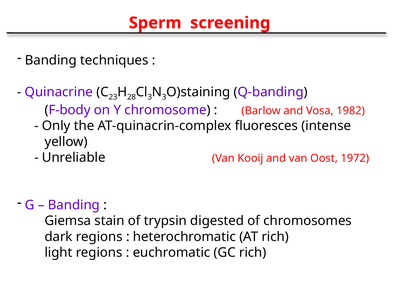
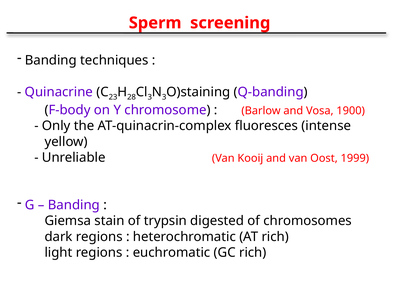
1982: 1982 -> 1900 (351, 111)
1972: 1972 -> 1999 (355, 158)
